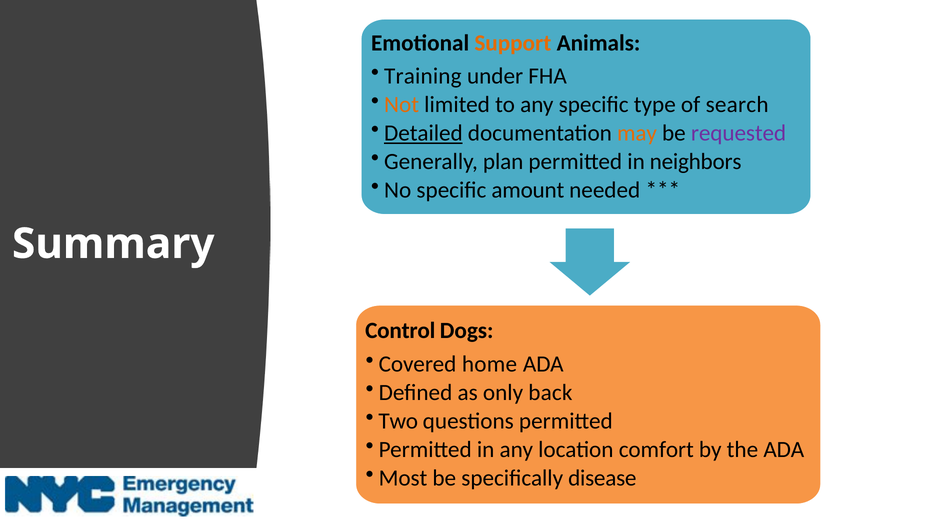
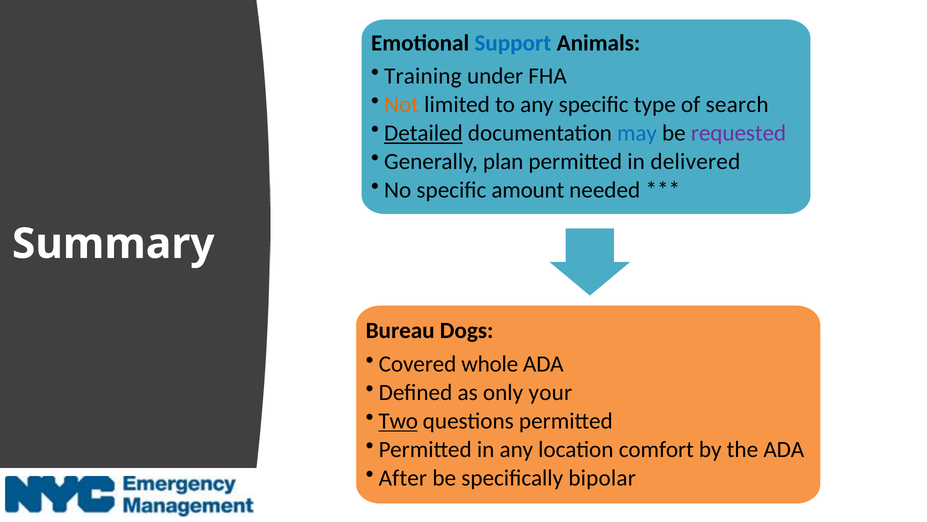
Support colour: orange -> blue (513, 43)
may colour: orange -> blue (637, 133)
neighbors: neighbors -> delivered (695, 162)
Control: Control -> Bureau (400, 330)
home: home -> whole (490, 364)
back: back -> your (550, 392)
Two underline: none -> present (398, 421)
Most: Most -> After (403, 478)
disease: disease -> bipolar (602, 478)
